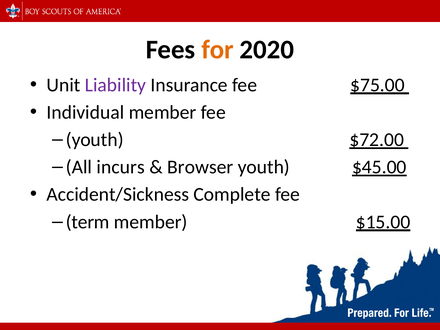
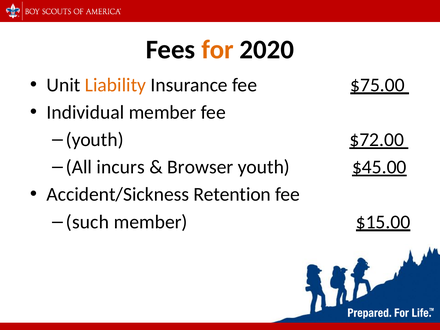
Liability colour: purple -> orange (115, 85)
Complete: Complete -> Retention (232, 195)
term: term -> such (87, 222)
